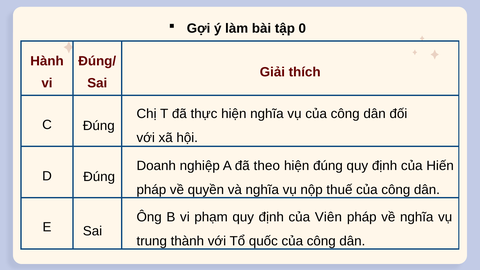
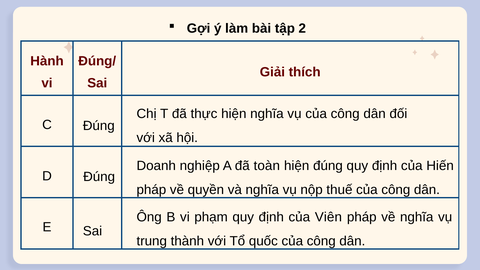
0: 0 -> 2 (302, 28)
theo: theo -> toàn (267, 166)
